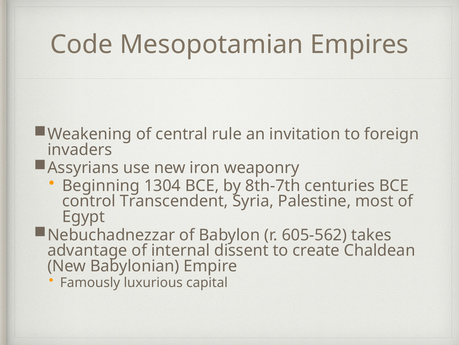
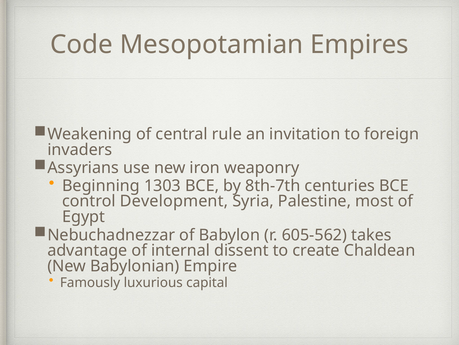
1304: 1304 -> 1303 (162, 185)
Transcendent: Transcendent -> Development (174, 201)
